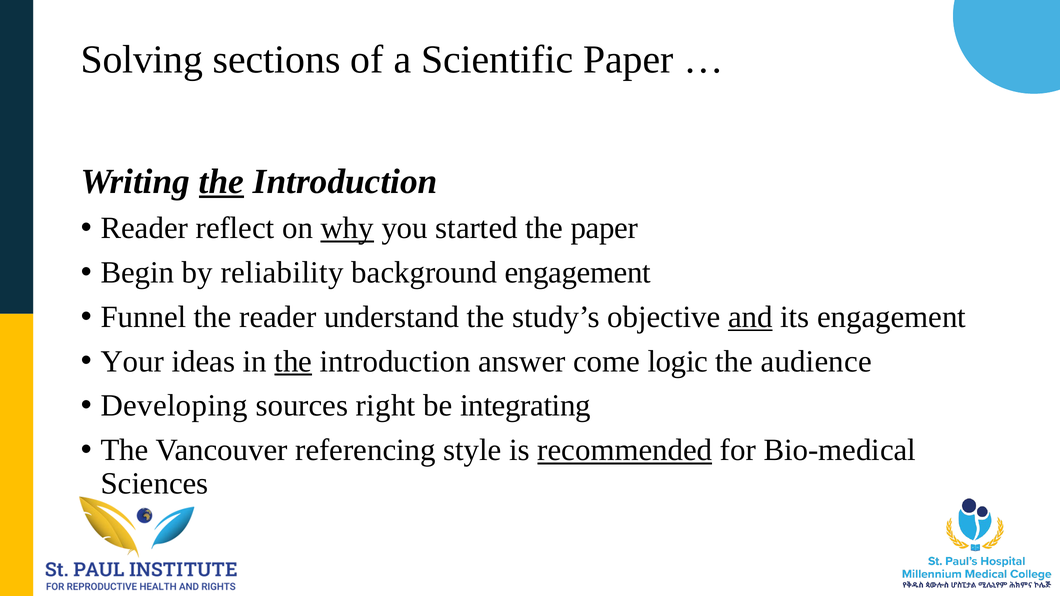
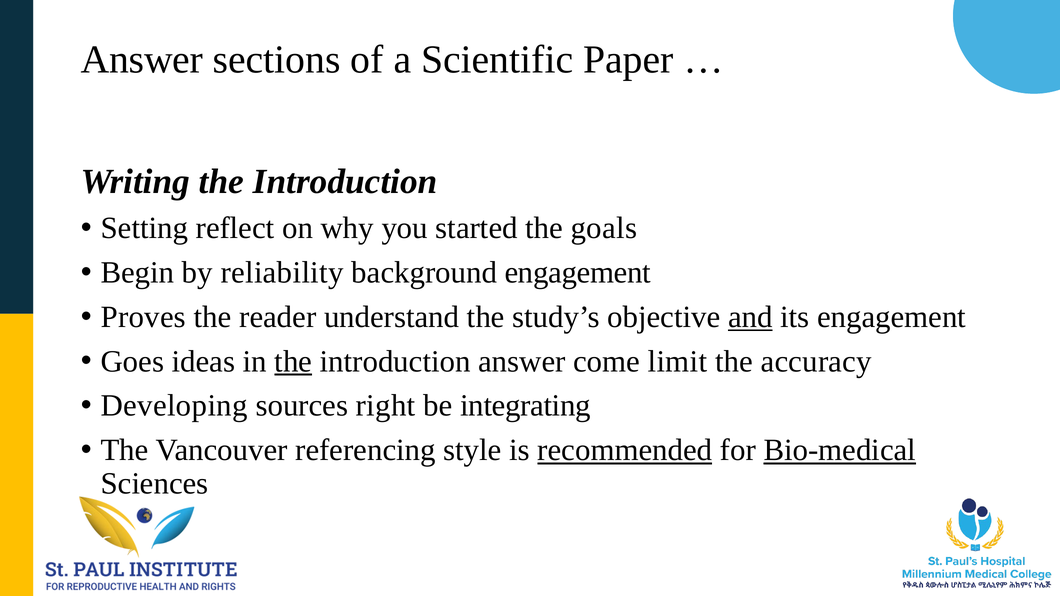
Solving: Solving -> Answer (142, 60)
the underline: present -> none (221, 182)
Reader: Reader -> Setting (144, 228)
why underline: present -> none (347, 228)
the paper: paper -> goals (604, 228)
Funnel: Funnel -> Proves (143, 317)
Your: Your -> Goes (132, 362)
logic: logic -> limit (677, 362)
audience: audience -> accuracy (816, 362)
Bio-medical underline: none -> present (840, 450)
